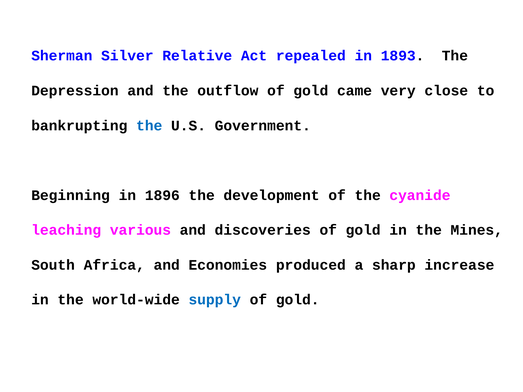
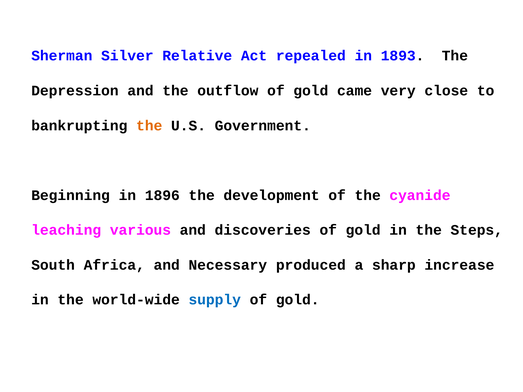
the colour: blue -> orange (149, 126)
Mines: Mines -> Steps (477, 230)
Economies: Economies -> Necessary (228, 265)
